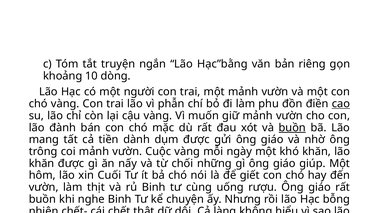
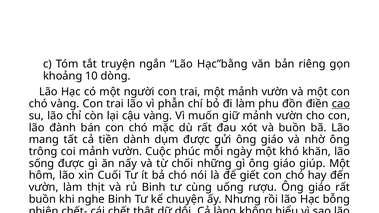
buồn underline: present -> none (292, 128)
Cuộc vàng: vàng -> phúc (187, 152)
khăn: khăn -> sống (42, 164)
